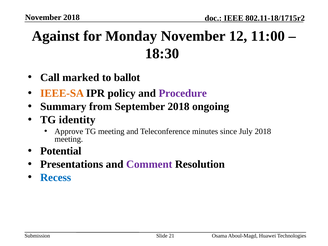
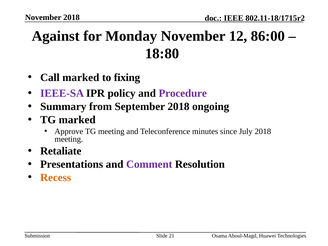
11:00: 11:00 -> 86:00 (268, 36)
18:30: 18:30 -> 18:80 (162, 53)
ballot: ballot -> fixing (127, 77)
IEEE-SA colour: orange -> purple (62, 93)
TG identity: identity -> marked (77, 120)
Potential: Potential -> Retaliate (61, 151)
Recess colour: blue -> orange (56, 178)
